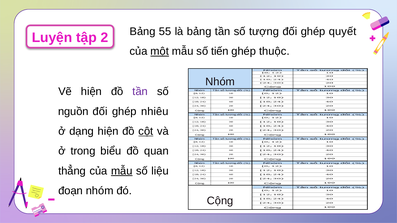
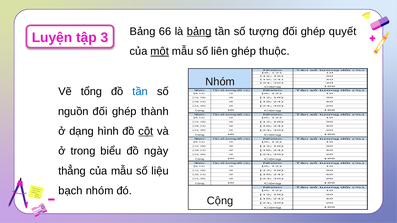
55: 55 -> 66 (165, 32)
bảng underline: none -> present (199, 32)
2: 2 -> 3 (104, 38)
tiến: tiến -> liên (220, 51)
Vẽ hiện: hiện -> tổng (91, 92)
tần colour: purple -> blue (140, 92)
nhiêu: nhiêu -> thành (155, 112)
dạng hiện: hiện -> hình (108, 131)
quan: quan -> ngày (156, 151)
mẫu underline: present -> none (122, 171)
đoạn: đoạn -> bạch (70, 191)
